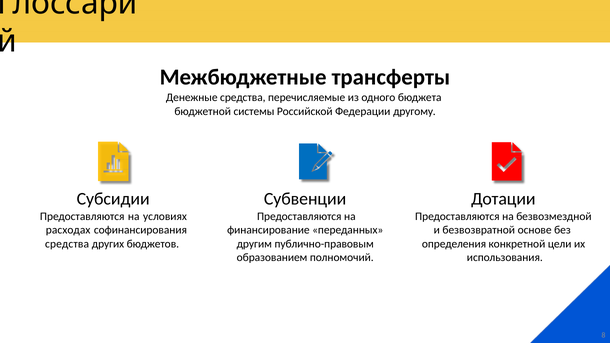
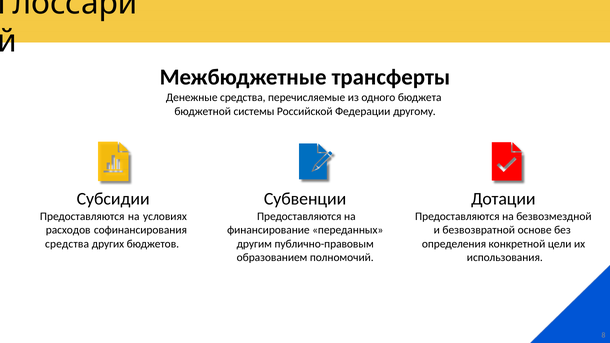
расходах: расходах -> расходов (68, 230)
